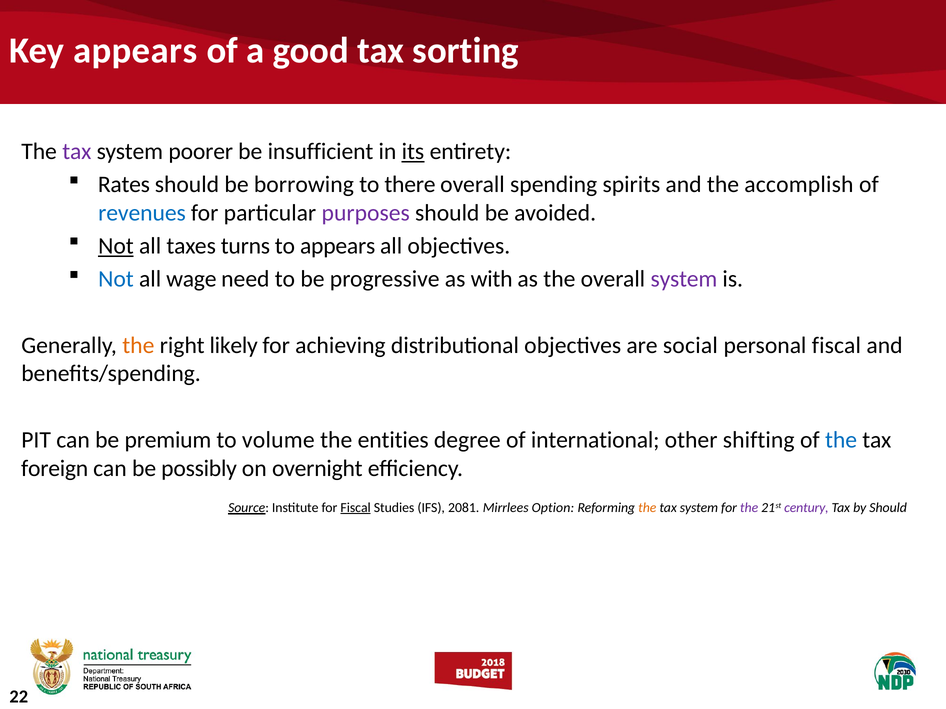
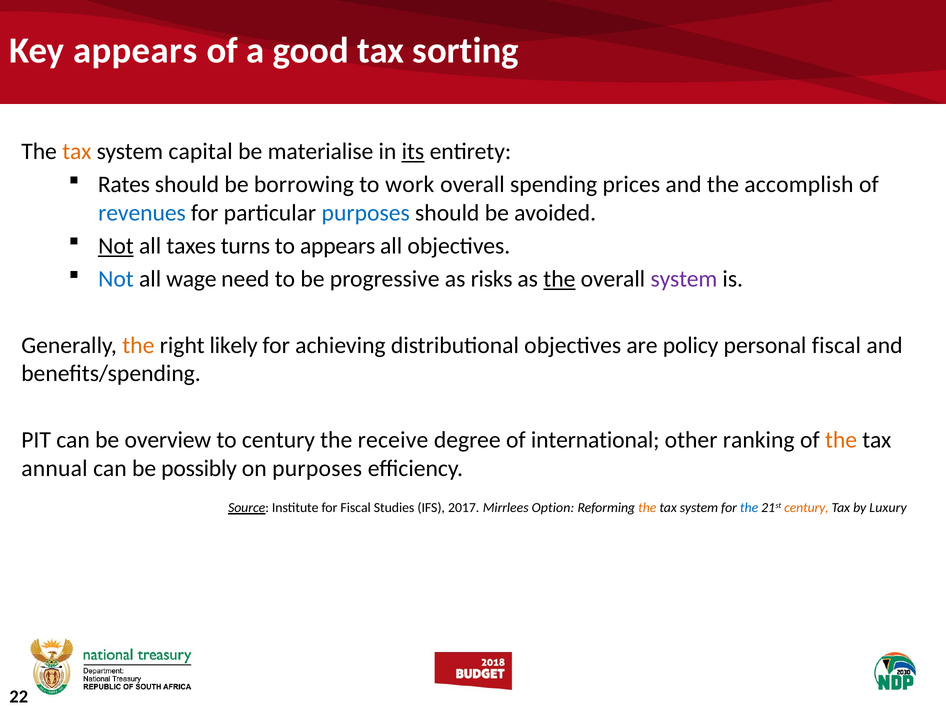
tax colour: purple -> orange (77, 152)
poorer: poorer -> capital (201, 152)
insufficient: insufficient -> materialise (321, 152)
there: there -> work (410, 185)
spirits: spirits -> prices (631, 185)
purposes colour: purple -> blue (366, 213)
with: with -> risks (492, 279)
the underline: none -> present (559, 279)
social: social -> policy (691, 346)
premium: premium -> overview (168, 440)
to volume: volume -> century (278, 440)
entities: entities -> receive (393, 440)
shifting: shifting -> ranking (759, 440)
the colour: blue -> orange (841, 440)
foreign: foreign -> annual (54, 469)
on overnight: overnight -> purposes (317, 469)
Fiscal underline: present -> none (356, 508)
2081: 2081 -> 2017 (464, 508)
the colour: purple -> blue (749, 508)
century colour: purple -> orange (806, 508)
by Should: Should -> Luxury (888, 508)
